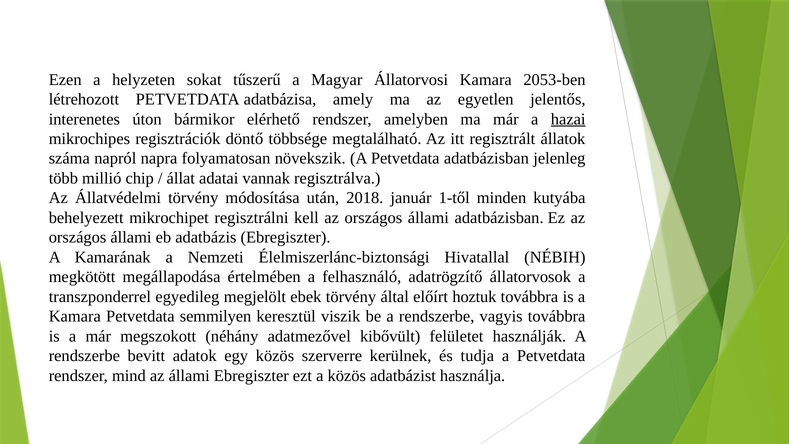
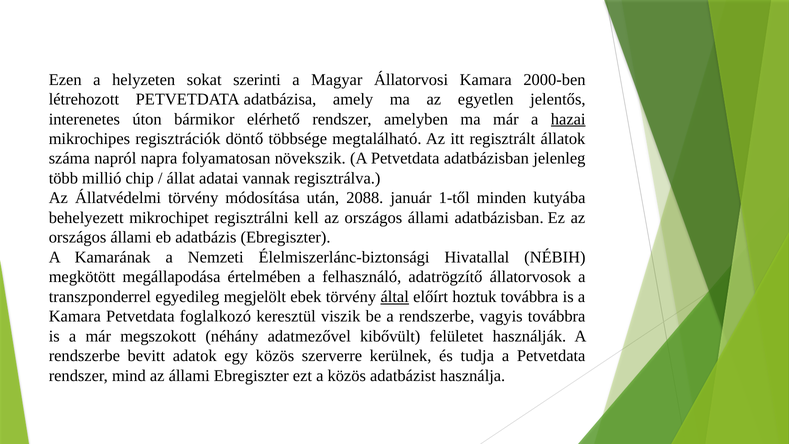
tűszerű: tűszerű -> szerinti (257, 80)
2053-ben: 2053-ben -> 2000-ben (554, 80)
2018: 2018 -> 2088 (365, 198)
által underline: none -> present (395, 297)
semmilyen: semmilyen -> foglalkozó (215, 316)
